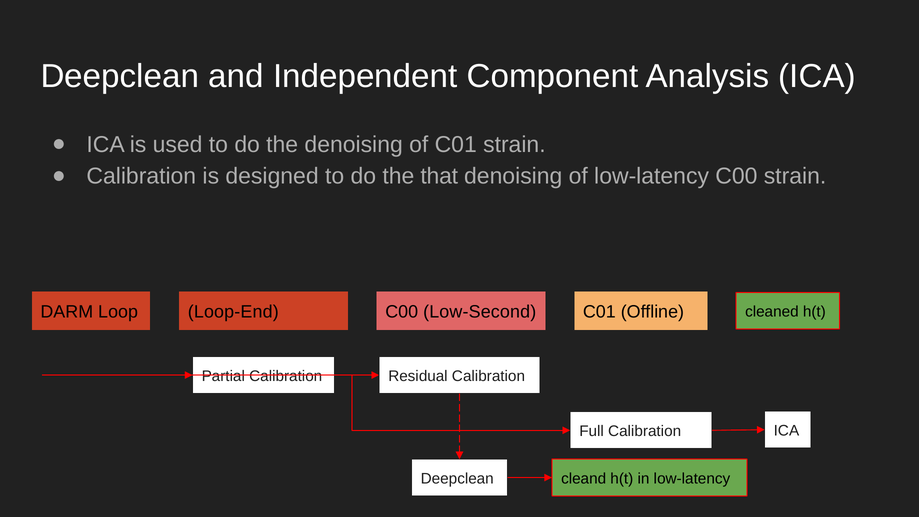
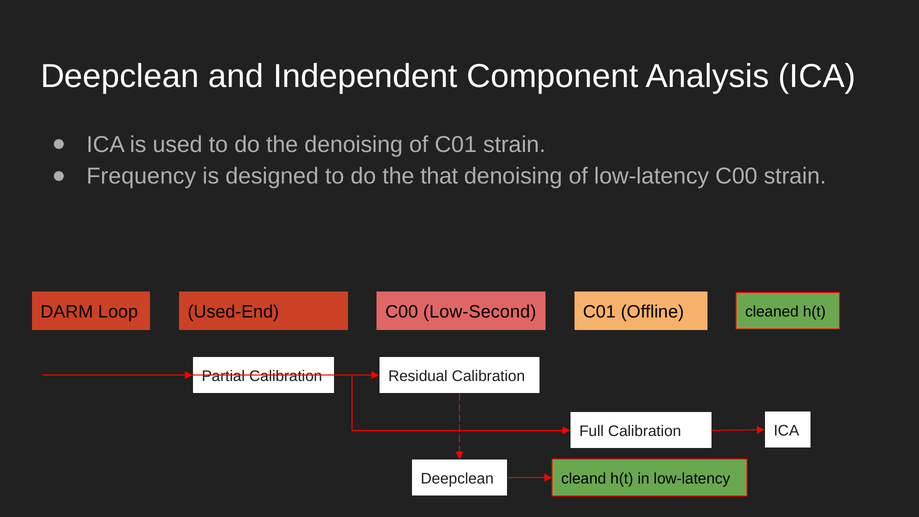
Calibration: Calibration -> Frequency (141, 176)
Loop-End: Loop-End -> Used-End (233, 312)
